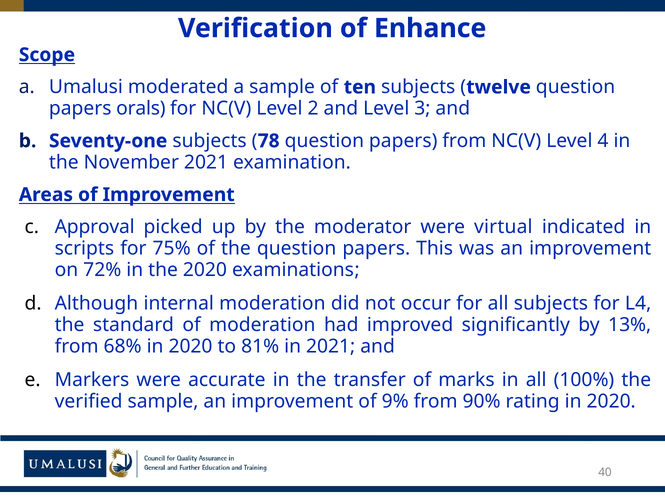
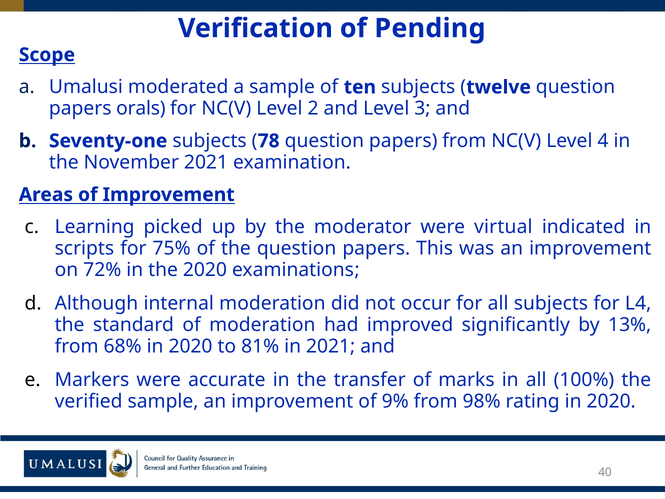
Enhance: Enhance -> Pending (430, 28)
Approval: Approval -> Learning (95, 227)
90%: 90% -> 98% (482, 401)
